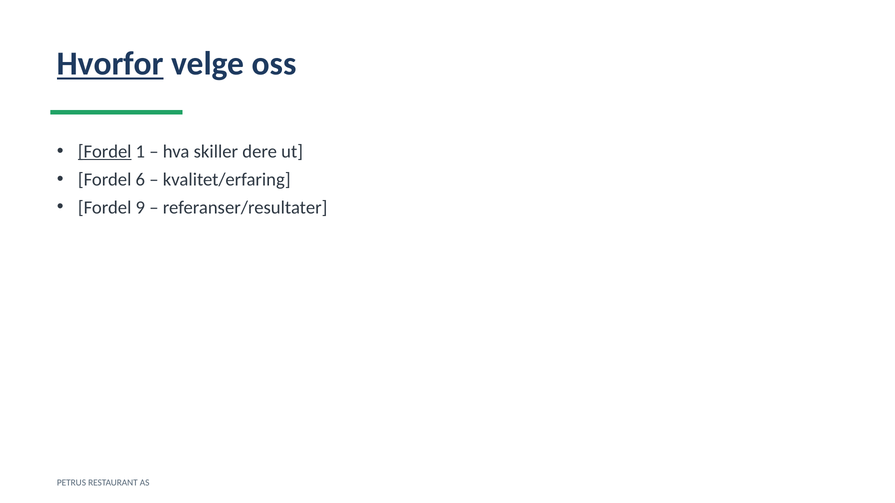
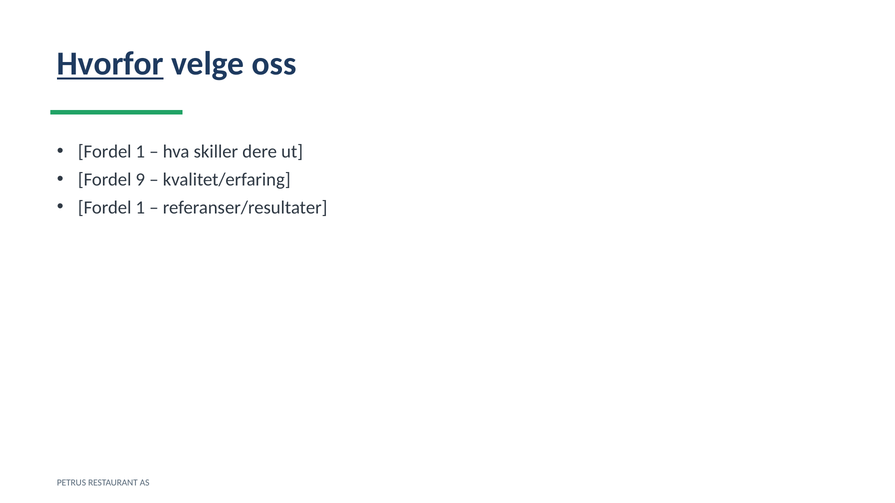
Fordel underline: present -> none (105, 152)
6: 6 -> 9 (140, 180)
9: 9 -> 1 (140, 208)
